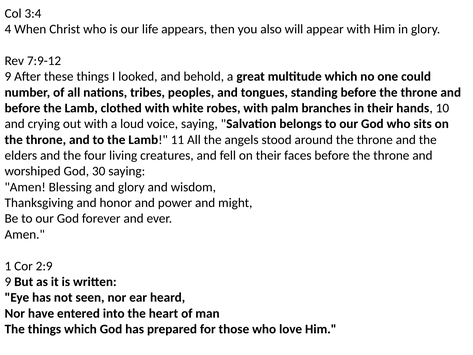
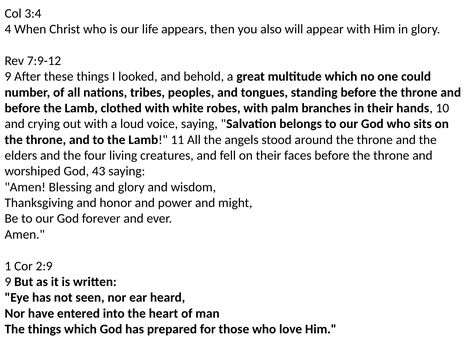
30: 30 -> 43 (99, 171)
